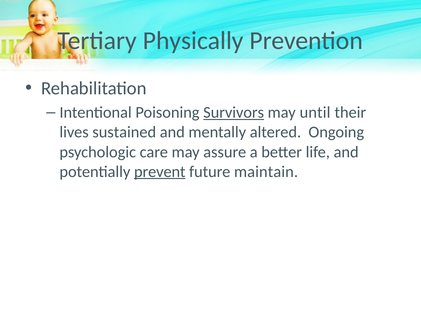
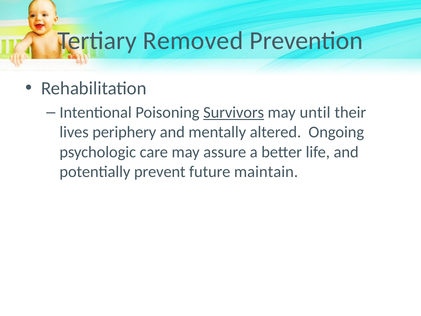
Physically: Physically -> Removed (193, 41)
sustained: sustained -> periphery (124, 132)
prevent underline: present -> none (160, 171)
